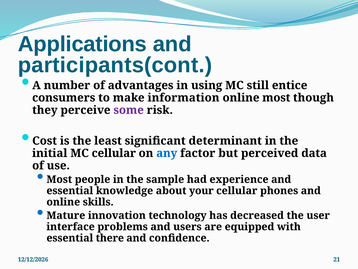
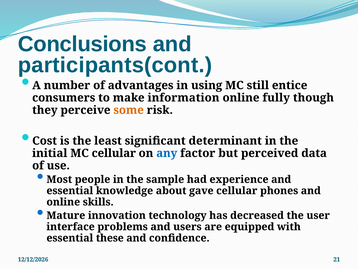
Applications: Applications -> Conclusions (82, 44)
online most: most -> fully (276, 98)
some colour: purple -> orange (129, 110)
your: your -> gave (201, 190)
there: there -> these (110, 238)
